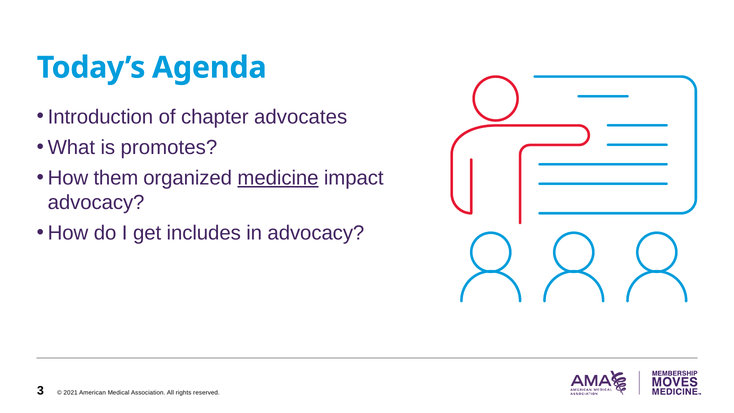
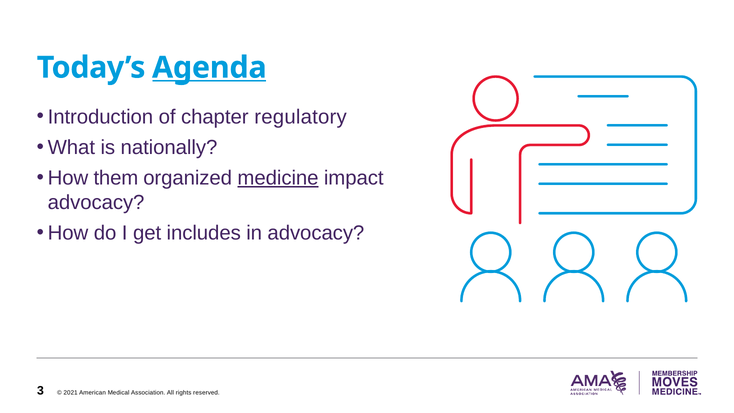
Agenda underline: none -> present (209, 68)
advocates: advocates -> regulatory (301, 117)
promotes: promotes -> nationally (169, 147)
